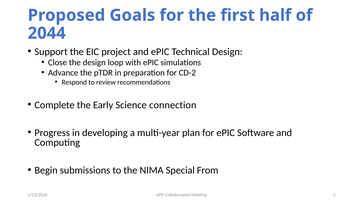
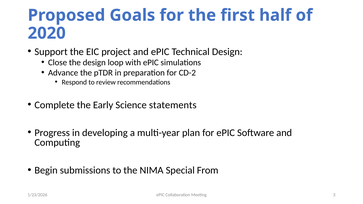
2044: 2044 -> 2020 (47, 33)
connection: connection -> statements (173, 105)
